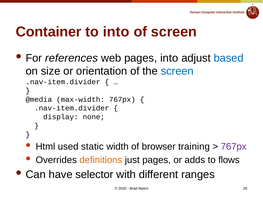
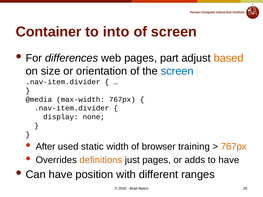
references: references -> differences (72, 58)
pages into: into -> part (169, 58)
based colour: blue -> orange (229, 58)
Html: Html -> After (45, 147)
767px colour: purple -> orange (234, 147)
to flows: flows -> have (229, 160)
selector: selector -> position (94, 175)
